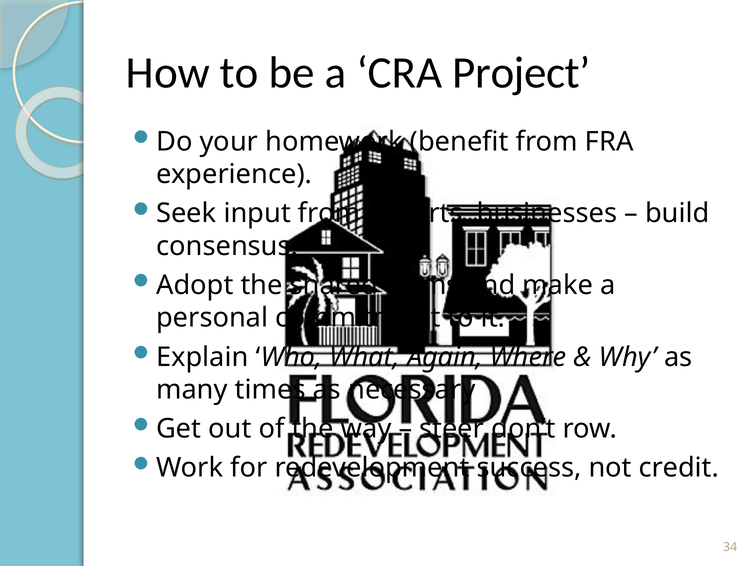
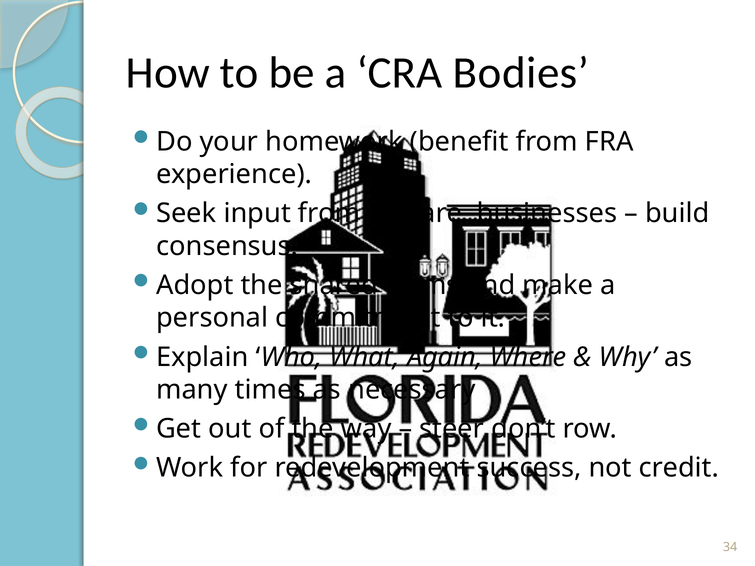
Project: Project -> Bodies (521, 73)
experts: experts -> welfare (418, 213)
